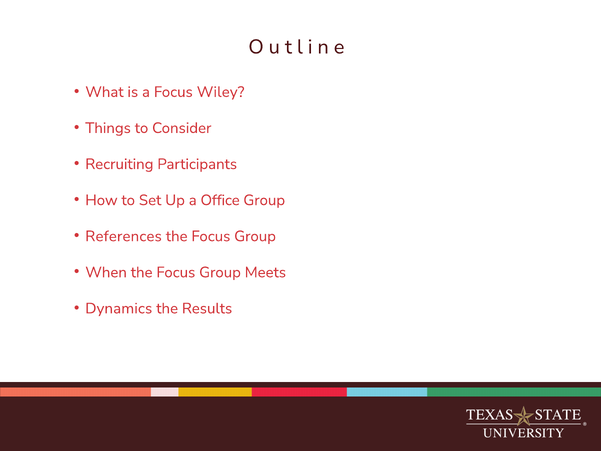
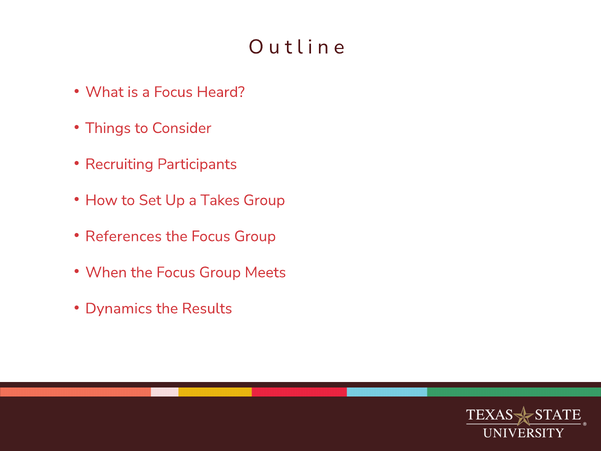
Wiley: Wiley -> Heard (221, 92)
Office: Office -> Takes (220, 200)
